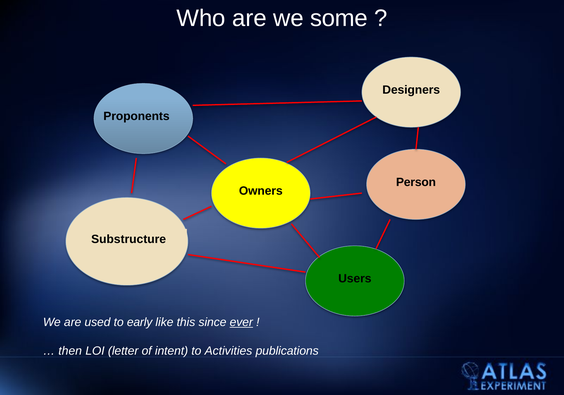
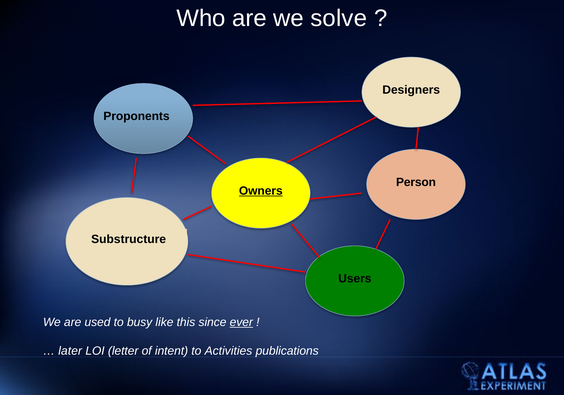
some: some -> solve (339, 18)
Owners underline: none -> present (261, 191)
early: early -> busy (140, 322)
then: then -> later (70, 351)
